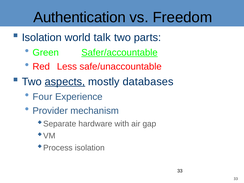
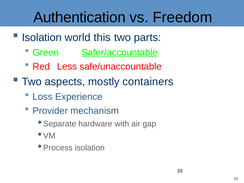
talk: talk -> this (102, 38)
aspects underline: present -> none (65, 82)
databases: databases -> containers (148, 82)
Four: Four -> Loss (43, 97)
